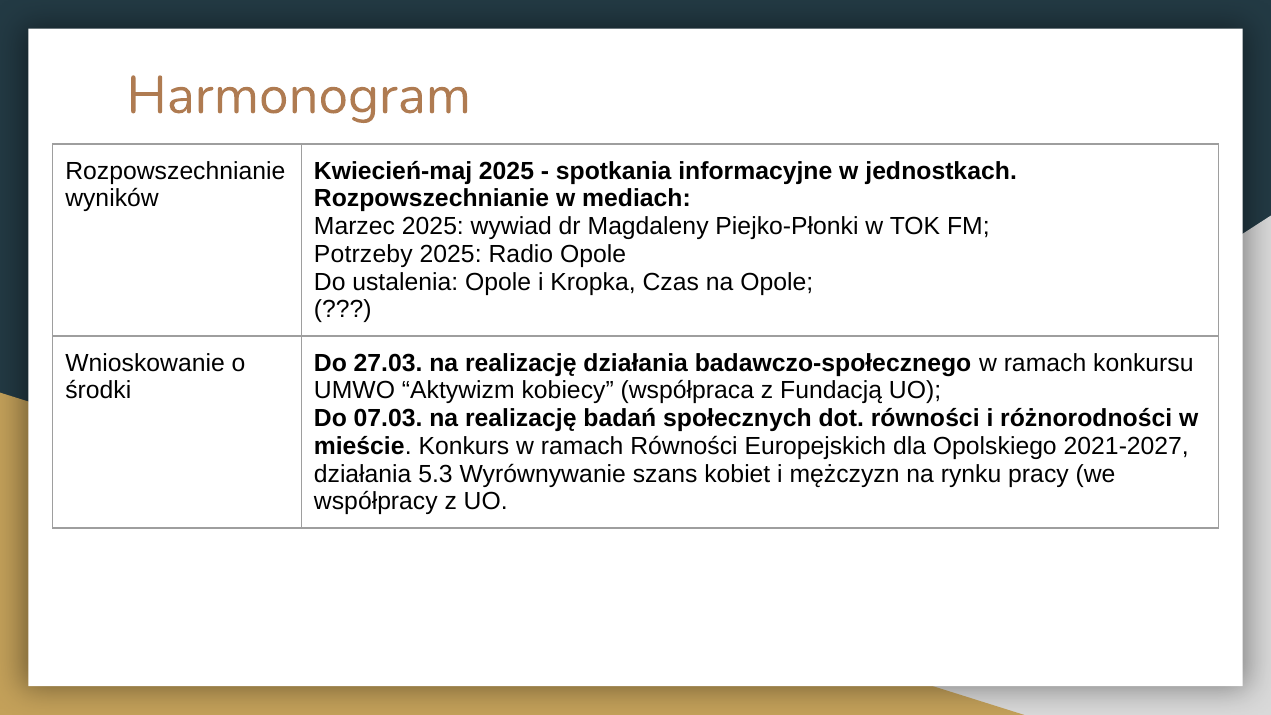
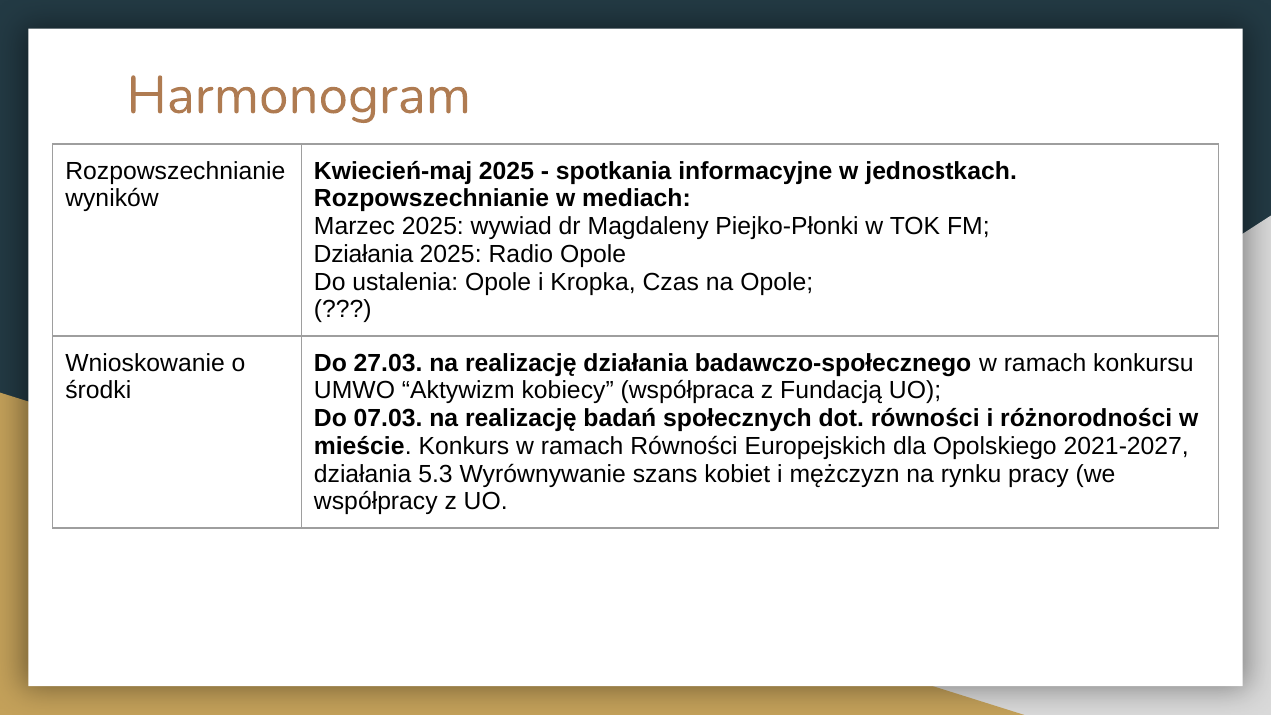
Potrzeby: Potrzeby -> Działania (364, 254)
